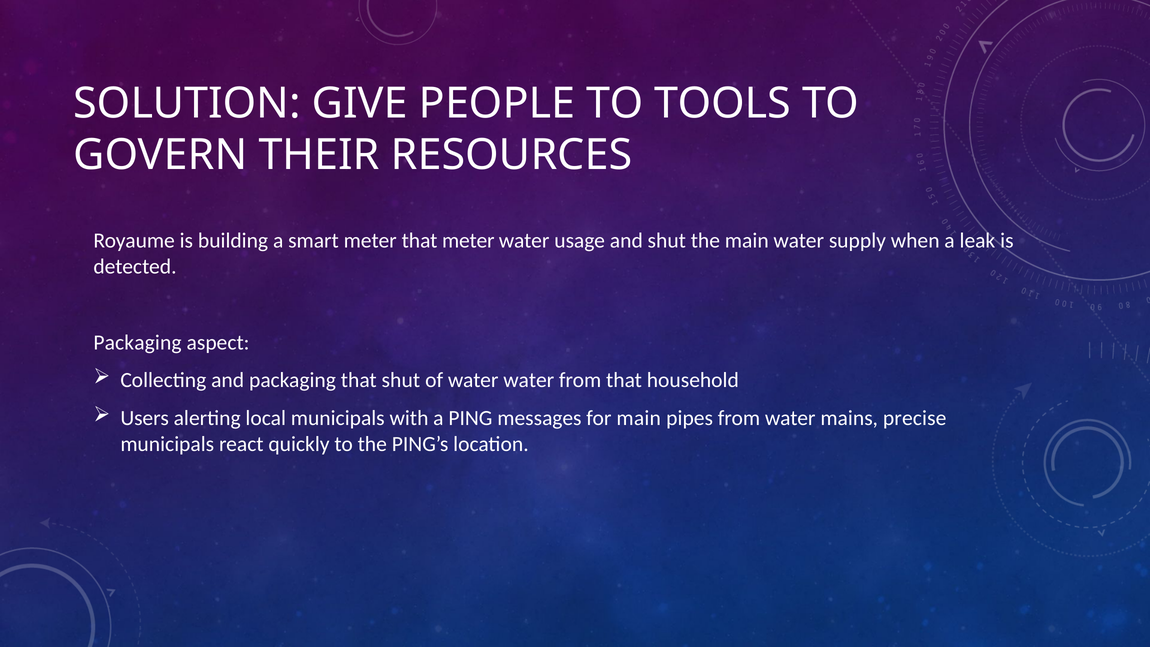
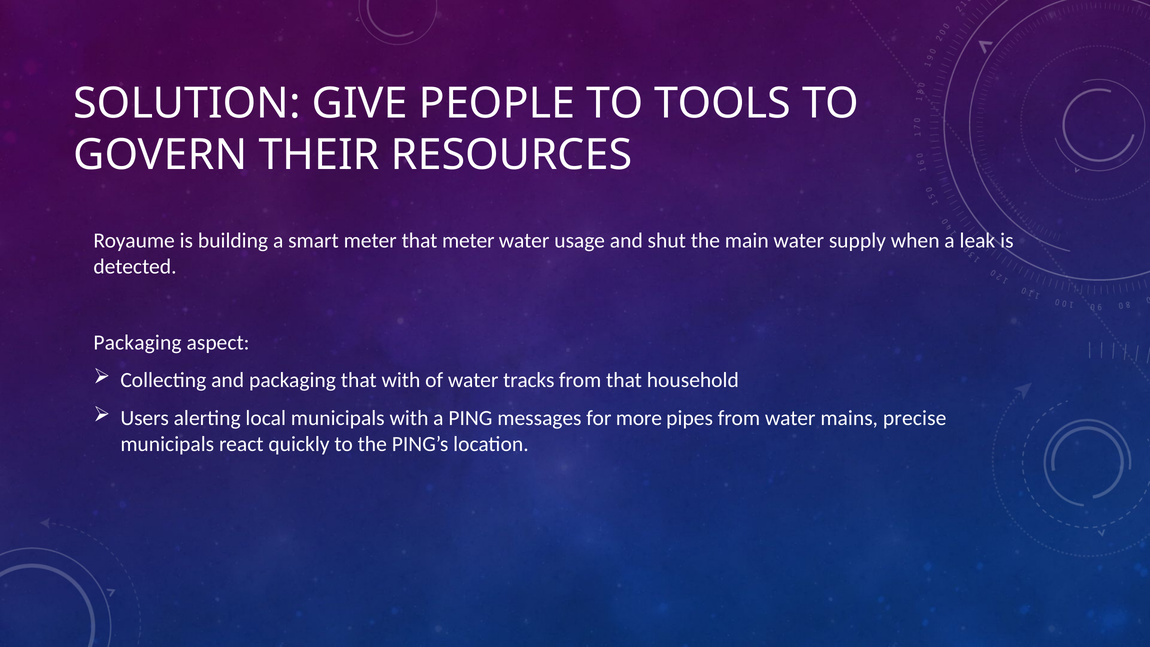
that shut: shut -> with (401, 380)
water water: water -> tracks (529, 380)
for main: main -> more (639, 418)
